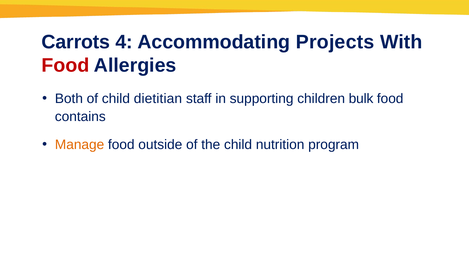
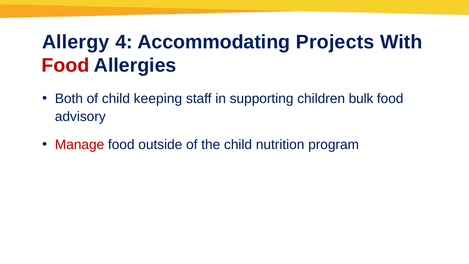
Carrots: Carrots -> Allergy (76, 42)
dietitian: dietitian -> keeping (158, 99)
contains: contains -> advisory (80, 117)
Manage colour: orange -> red (80, 145)
